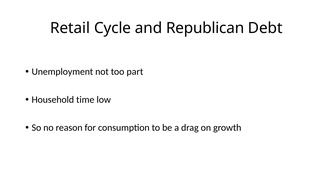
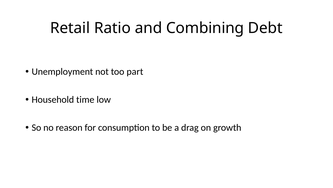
Cycle: Cycle -> Ratio (112, 28)
Republican: Republican -> Combining (205, 28)
